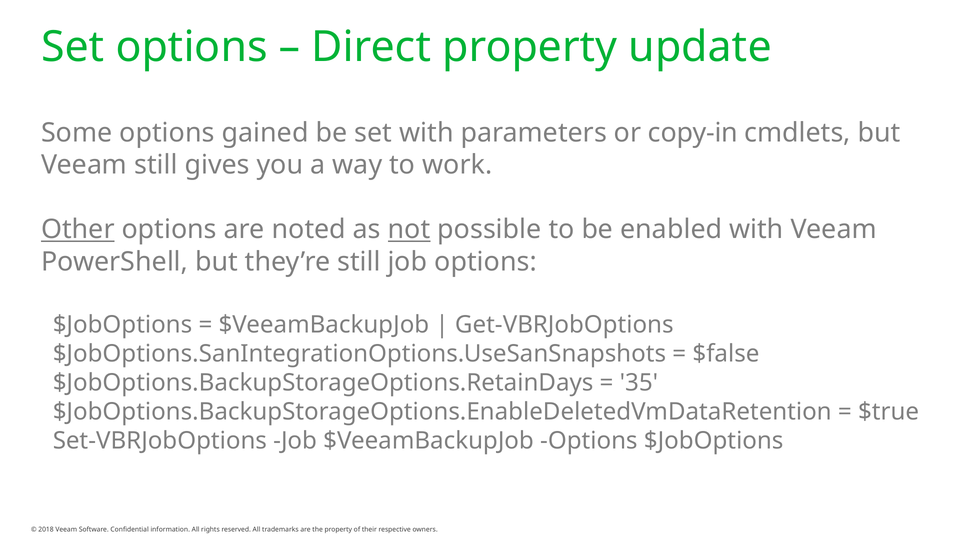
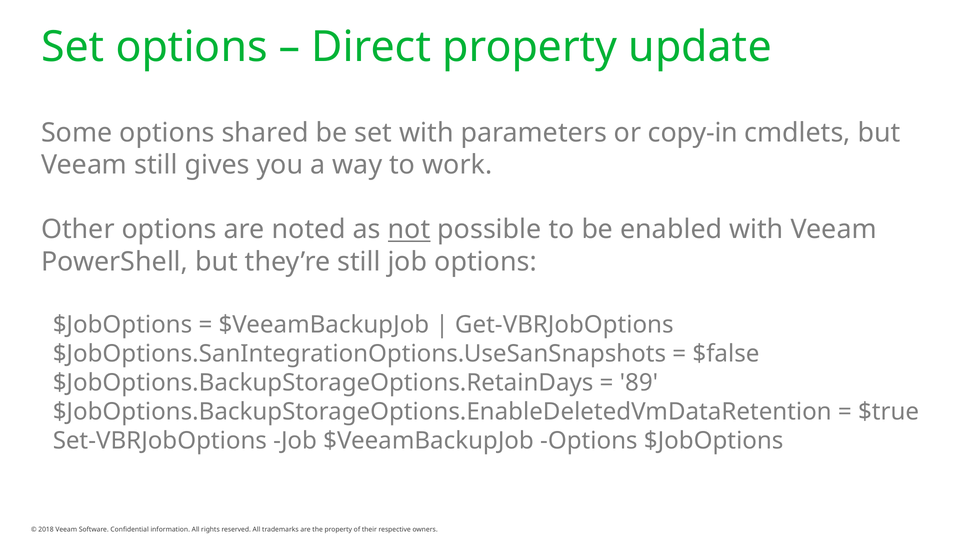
gained: gained -> shared (265, 133)
Other underline: present -> none (78, 229)
35: 35 -> 89 (639, 382)
